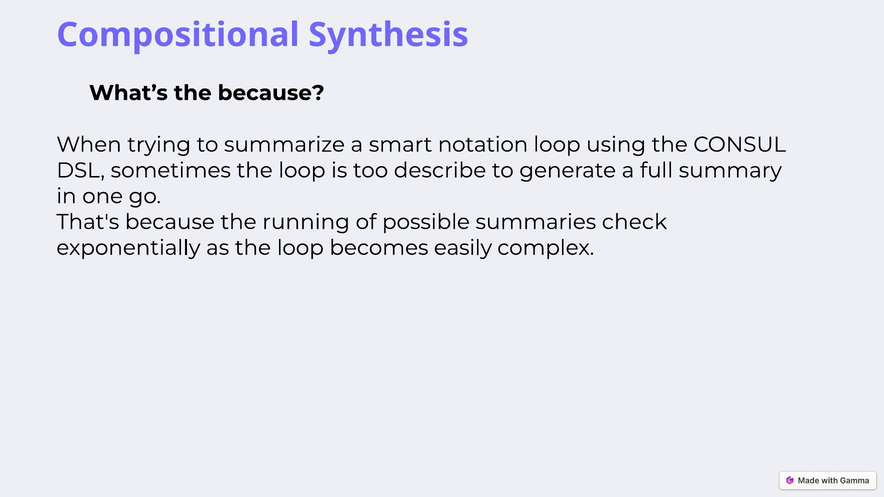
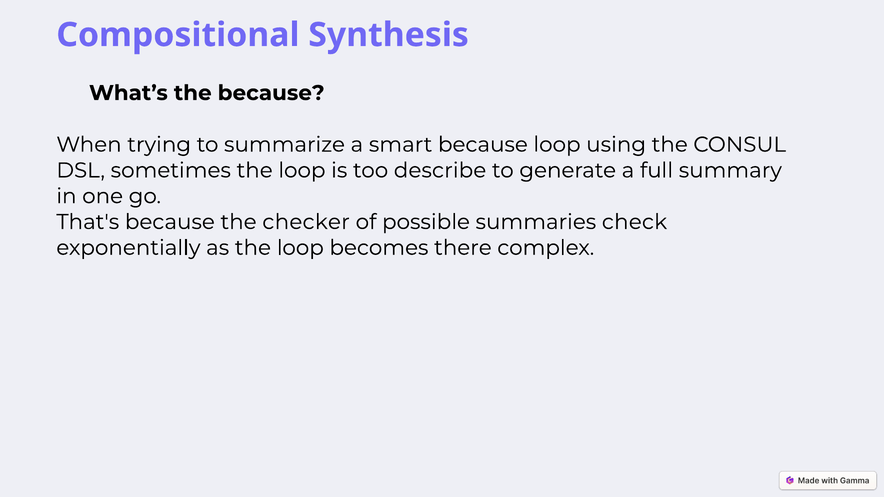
smart notation: notation -> because (483, 145)
running: running -> checker (306, 222)
easily: easily -> there (463, 248)
